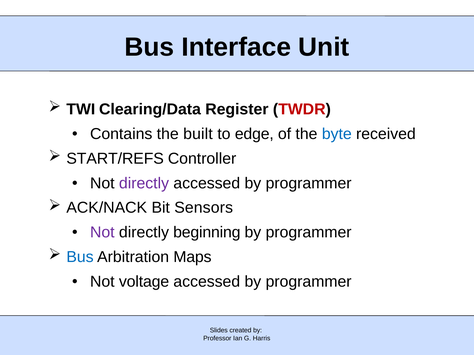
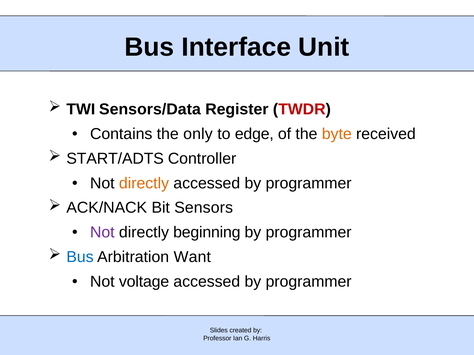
Clearing/Data: Clearing/Data -> Sensors/Data (150, 110)
built: built -> only (198, 134)
byte colour: blue -> orange (337, 134)
START/REFS: START/REFS -> START/ADTS (115, 159)
directly colour: purple -> orange (144, 183)
Maps: Maps -> Want (192, 257)
